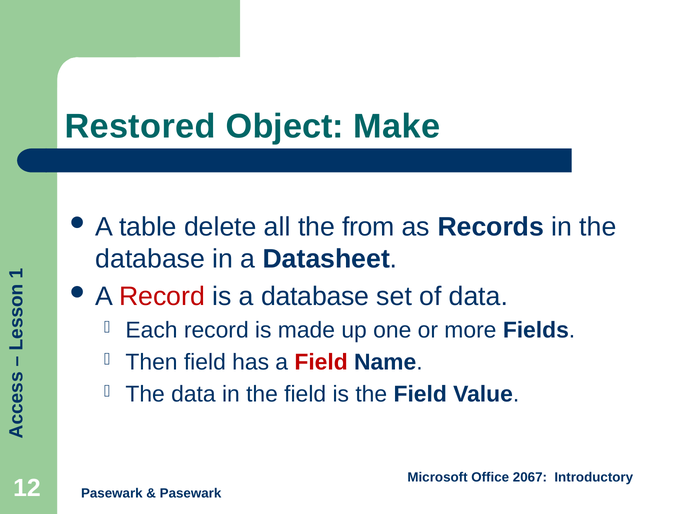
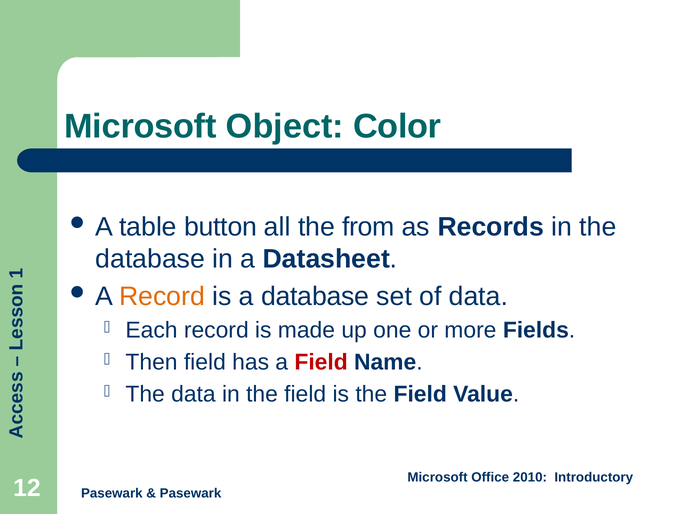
Restored: Restored -> Microsoft (140, 126)
Make: Make -> Color (397, 126)
delete: delete -> button (221, 227)
Record colour: red -> orange (162, 297)
2067: 2067 -> 2010 (530, 478)
